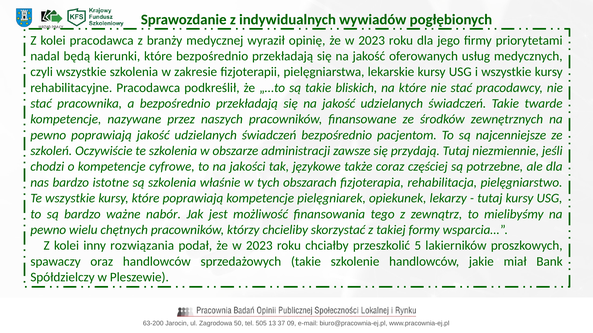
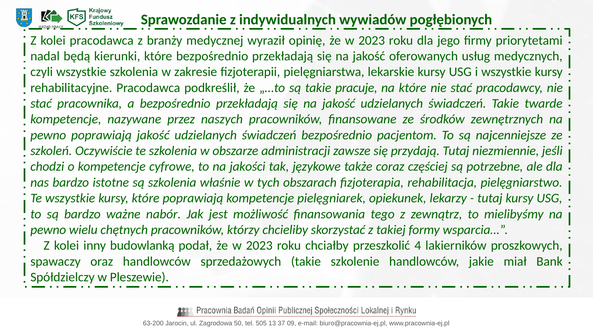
bliskich: bliskich -> pracuje (356, 88)
rozwiązania: rozwiązania -> budowlanką (142, 246)
5: 5 -> 4 (418, 246)
